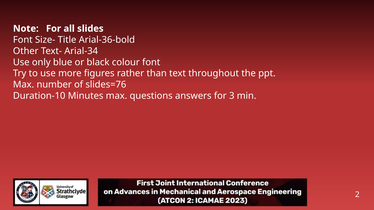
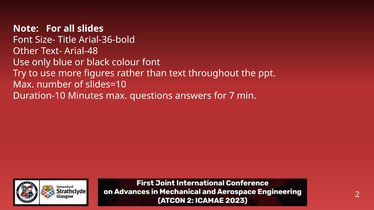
Arial-34: Arial-34 -> Arial-48 (81, 51)
slides=76: slides=76 -> slides=10 (106, 85)
3: 3 -> 7 (232, 96)
